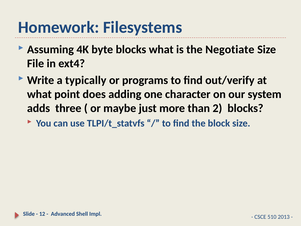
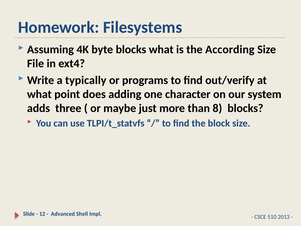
Negotiate: Negotiate -> According (230, 49)
2: 2 -> 8 (217, 108)
